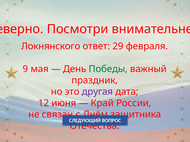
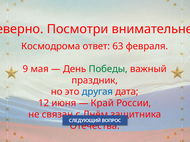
Локнянского: Локнянского -> Космодрома (51, 46)
29: 29 -> 63 (118, 46)
другая colour: purple -> blue (97, 92)
